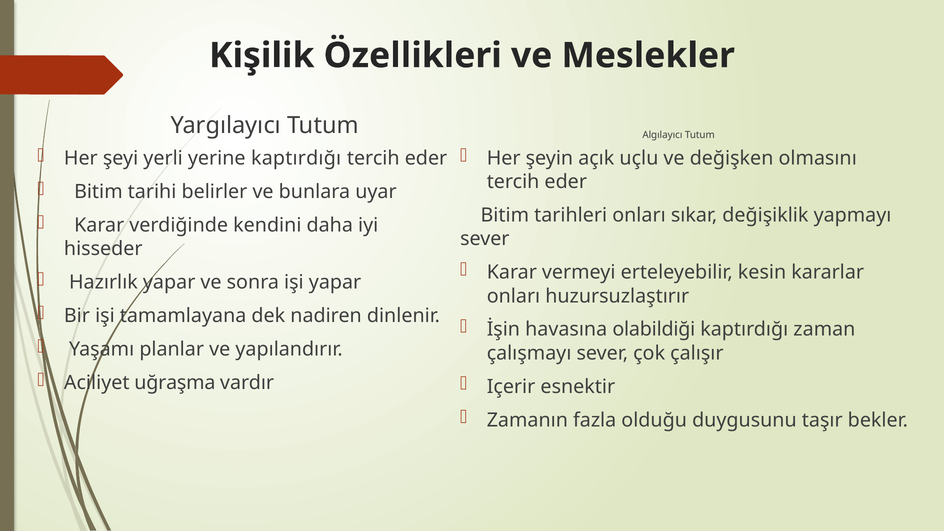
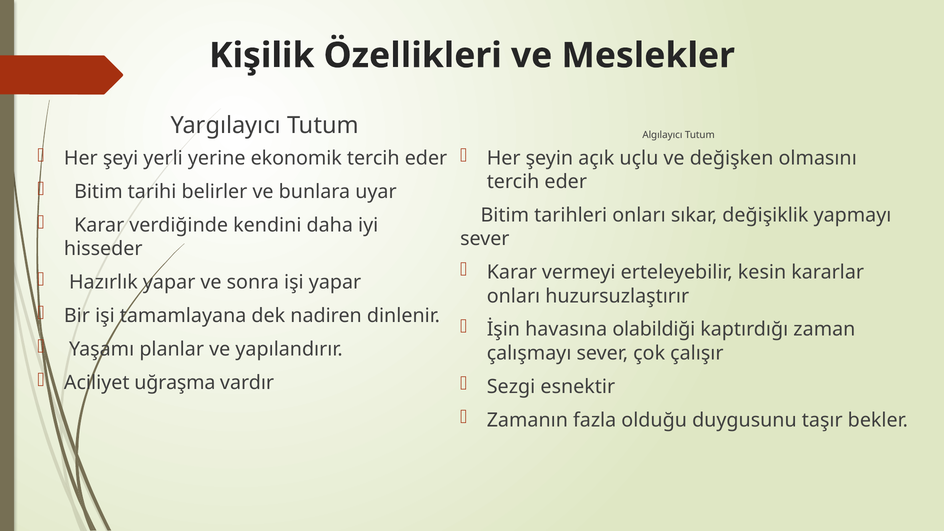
yerine kaptırdığı: kaptırdığı -> ekonomik (296, 158)
Içerir: Içerir -> Sezgi (511, 387)
